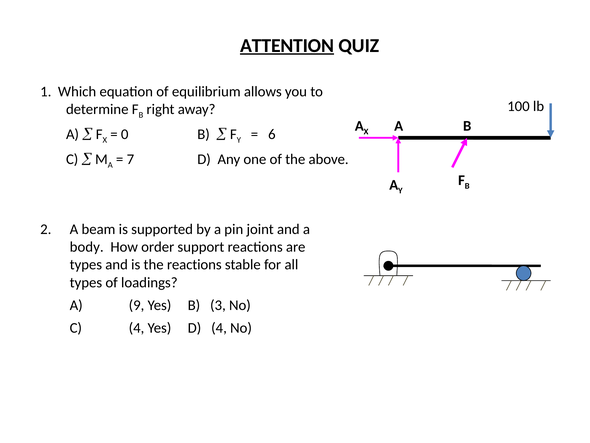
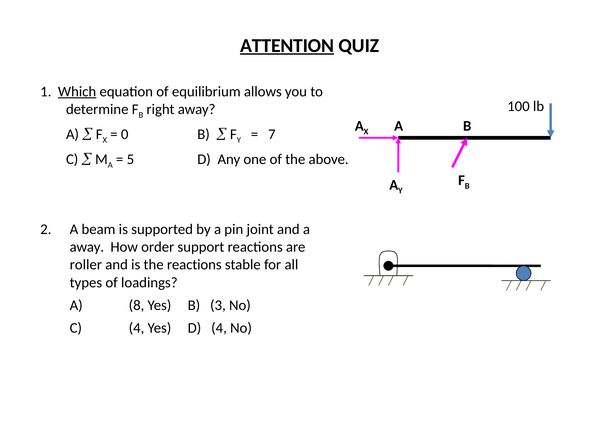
Which underline: none -> present (77, 91)
6: 6 -> 7 (272, 134)
7: 7 -> 5 (130, 159)
body: body -> away (87, 247)
types: types -> roller (86, 264)
9: 9 -> 8 (137, 305)
